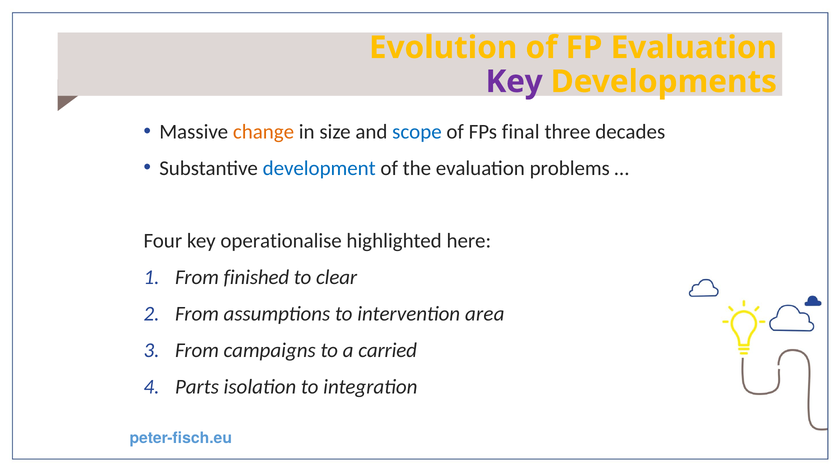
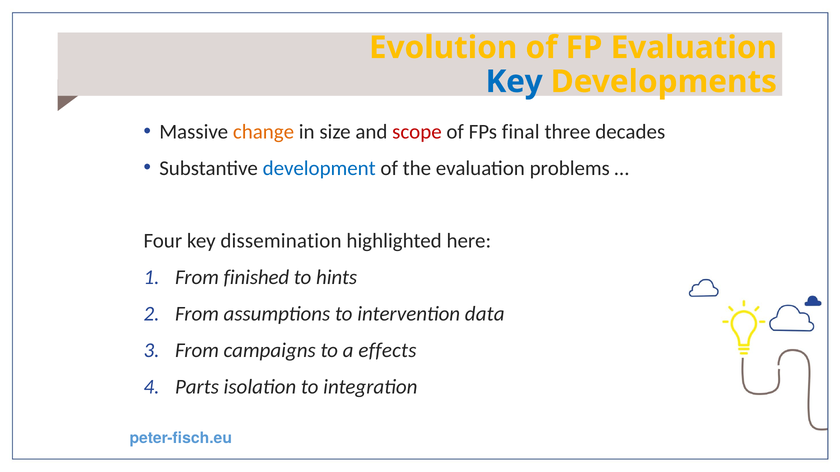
Key colour: purple -> blue (514, 82)
scope colour: blue -> red (417, 132)
operationalise: operationalise -> dissemination (281, 241)
clear: clear -> hints (337, 278)
area: area -> data (485, 314)
carried: carried -> effects (387, 351)
